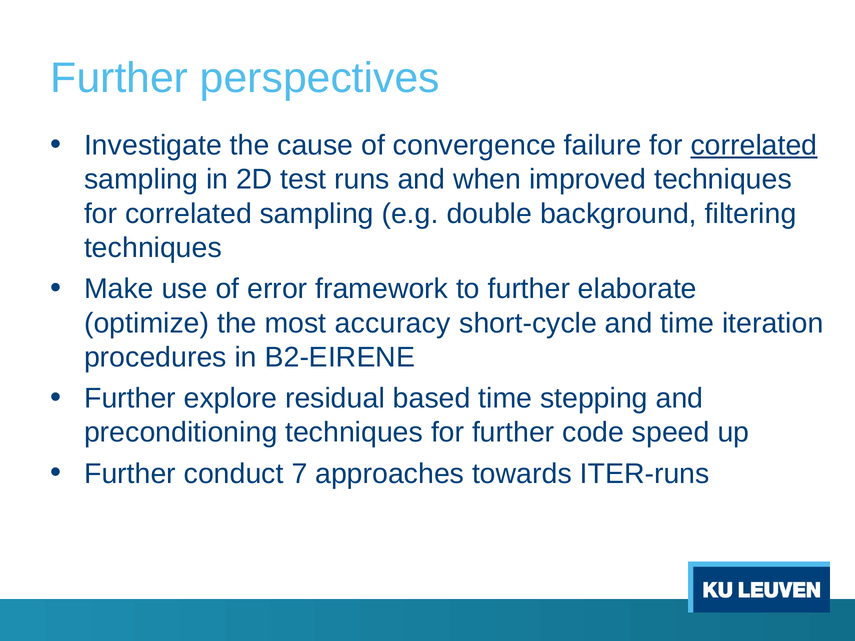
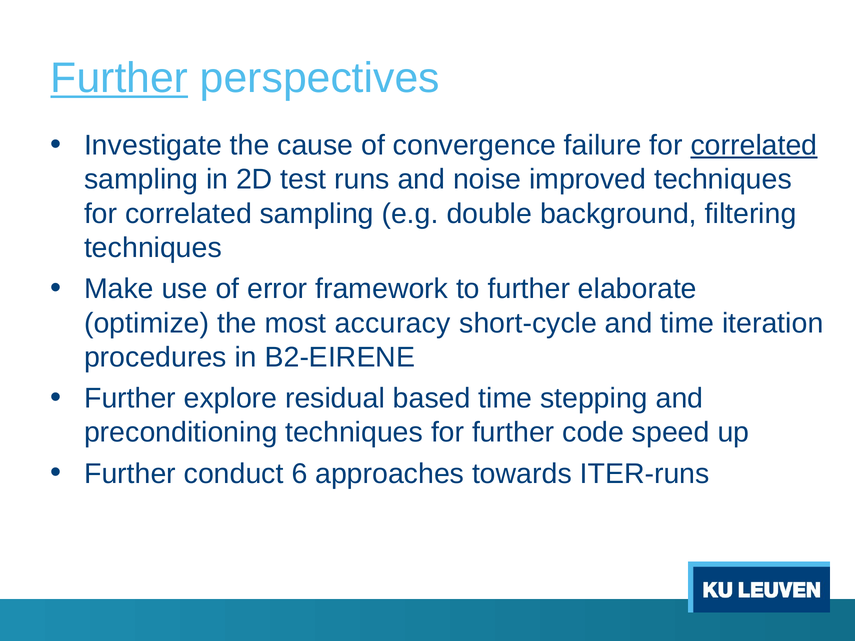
Further underline: none -> present (119, 78)
when: when -> noise (487, 180)
7: 7 -> 6 (299, 474)
